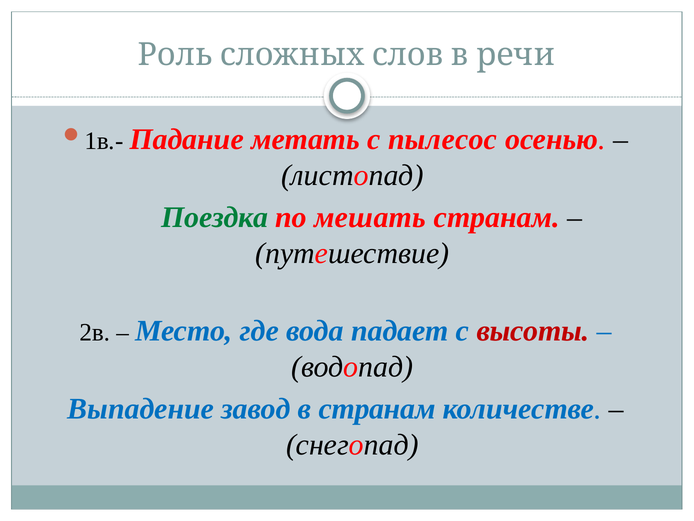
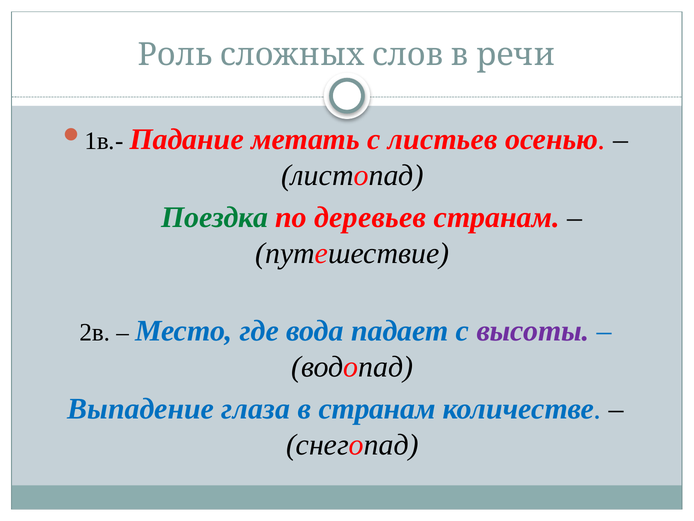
пылесос: пылесос -> листьев (443, 139)
мешать: мешать -> деревьев (370, 217)
высоты colour: red -> purple (533, 330)
завод: завод -> глаза (256, 408)
